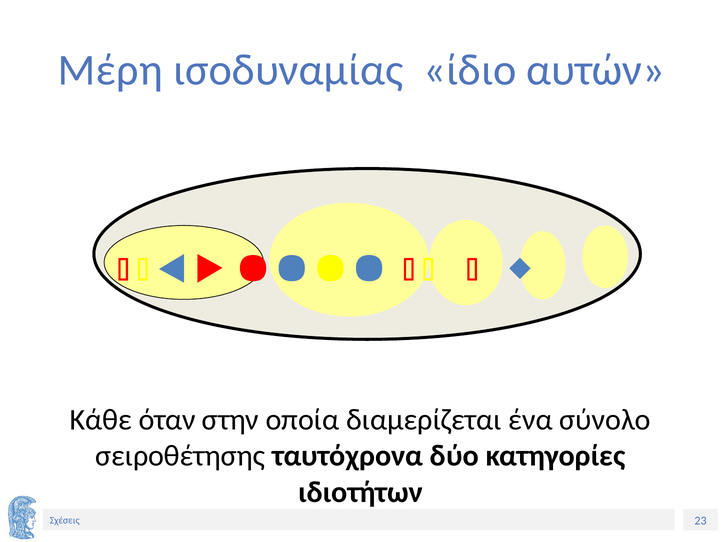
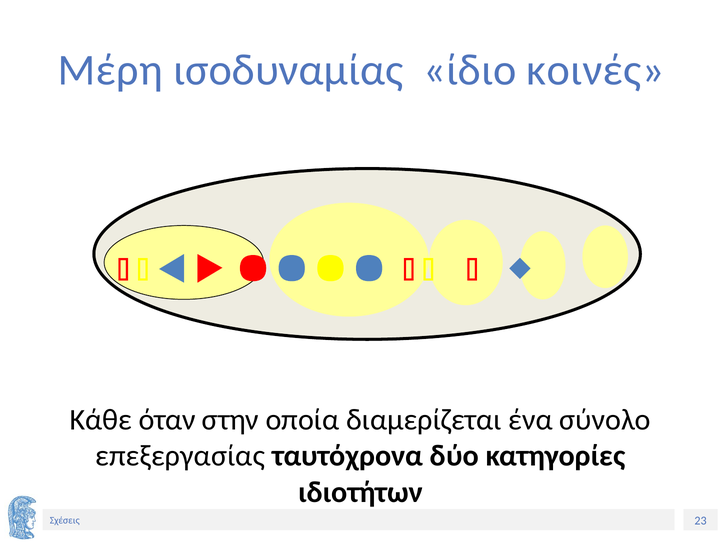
αυτών: αυτών -> κοινές (595, 70)
σειροθέτησης: σειροθέτησης -> επεξεργασίας (180, 456)
